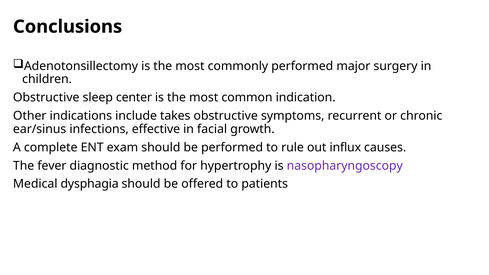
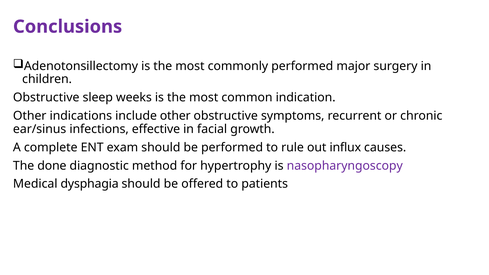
Conclusions colour: black -> purple (68, 27)
center: center -> weeks (134, 98)
include takes: takes -> other (175, 116)
fever: fever -> done (52, 166)
